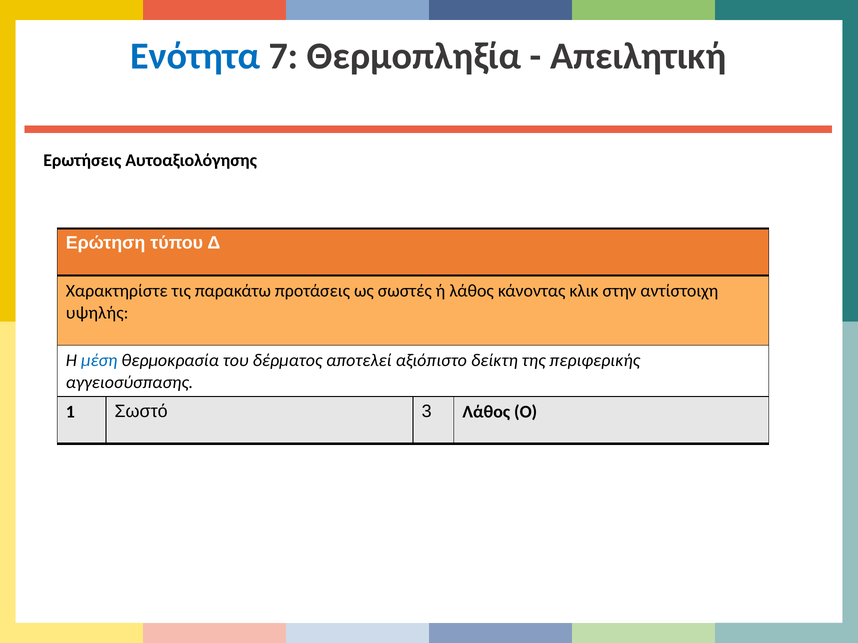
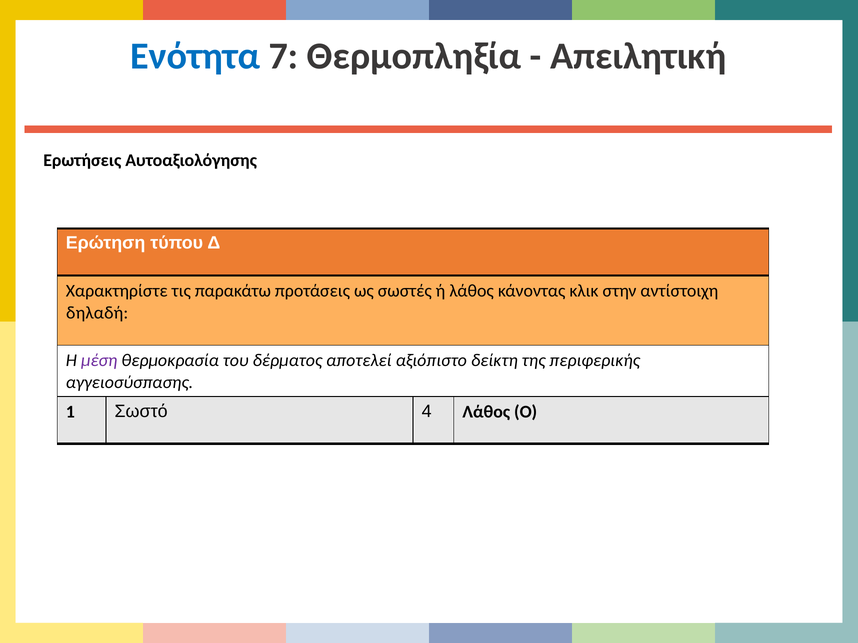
υψηλής: υψηλής -> δηλαδή (97, 313)
μέση colour: blue -> purple (99, 361)
3: 3 -> 4 (427, 411)
